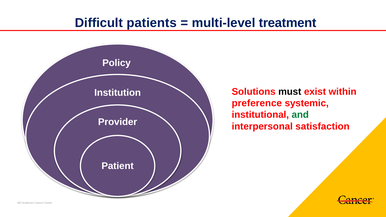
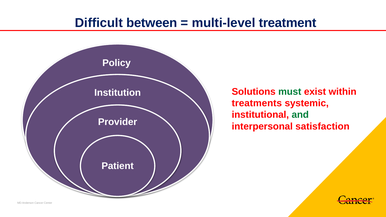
patients: patients -> between (152, 23)
must colour: black -> green (290, 92)
preference: preference -> treatments (257, 103)
